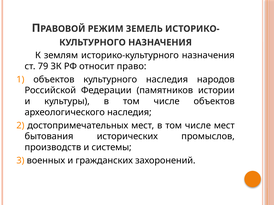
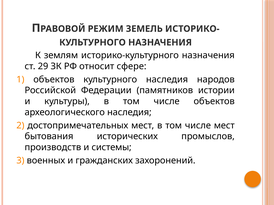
79: 79 -> 29 (43, 66)
право: право -> сфере (132, 66)
